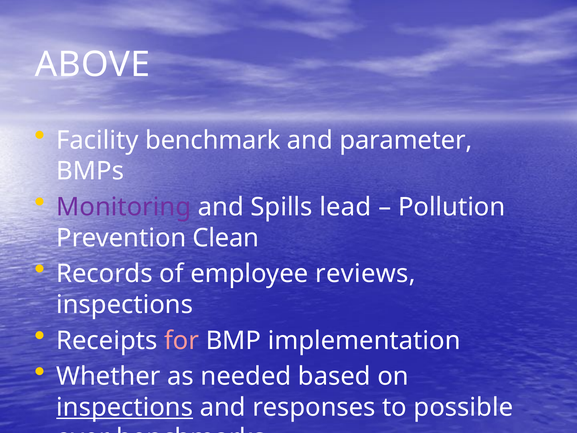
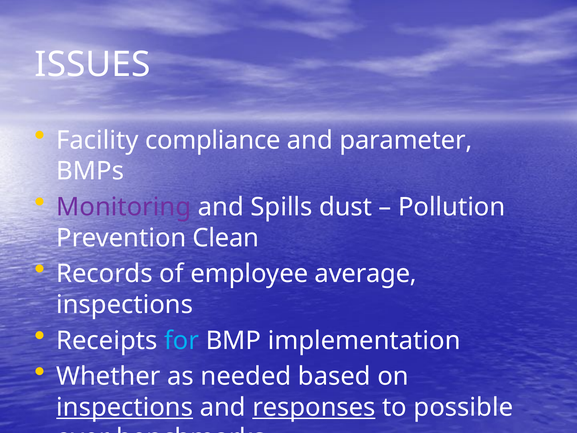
ABOVE: ABOVE -> ISSUES (93, 65)
benchmark: benchmark -> compliance (213, 140)
lead: lead -> dust (346, 207)
reviews: reviews -> average (366, 274)
for colour: pink -> light blue (182, 340)
responses underline: none -> present (314, 407)
